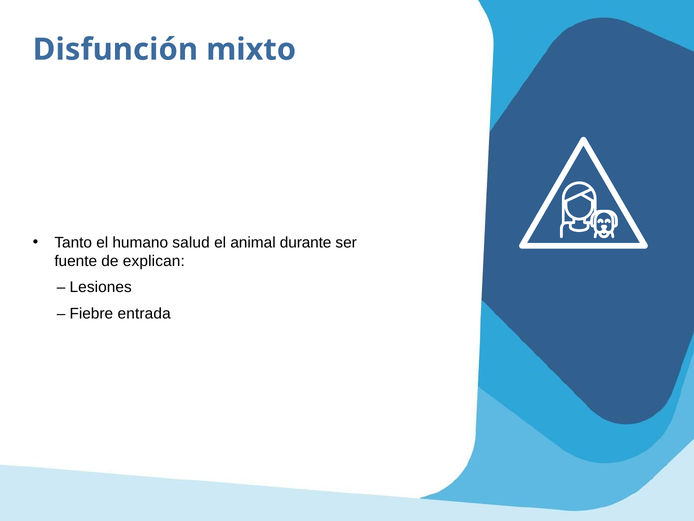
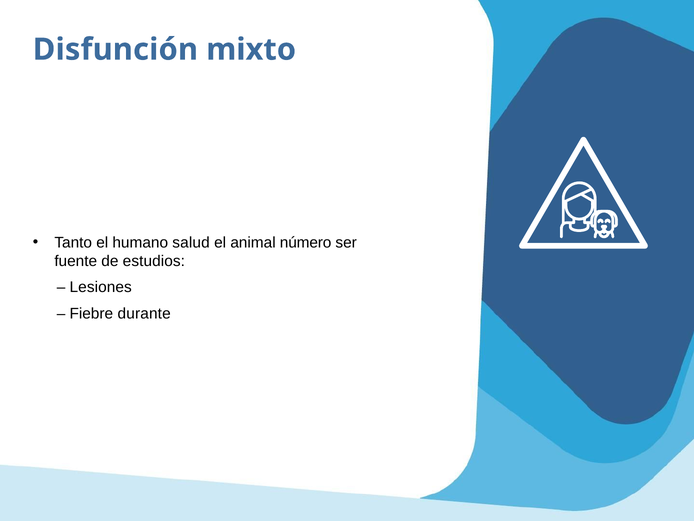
durante: durante -> número (306, 242)
explican: explican -> estudios (154, 261)
entrada: entrada -> durante (144, 313)
